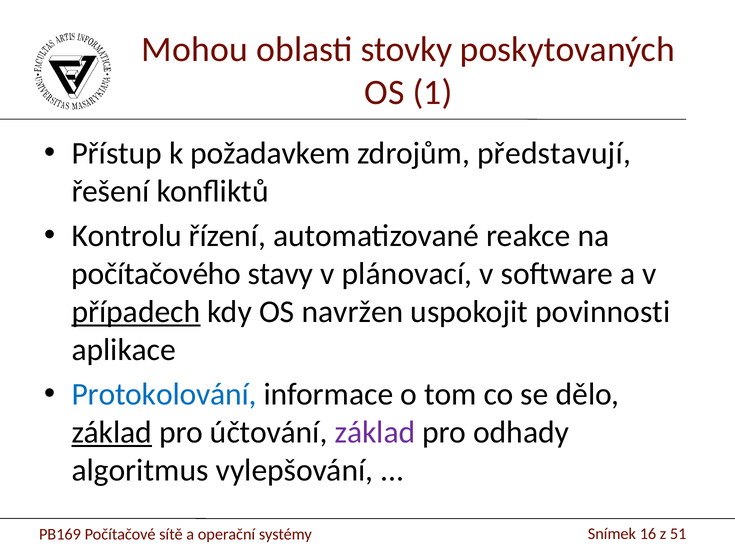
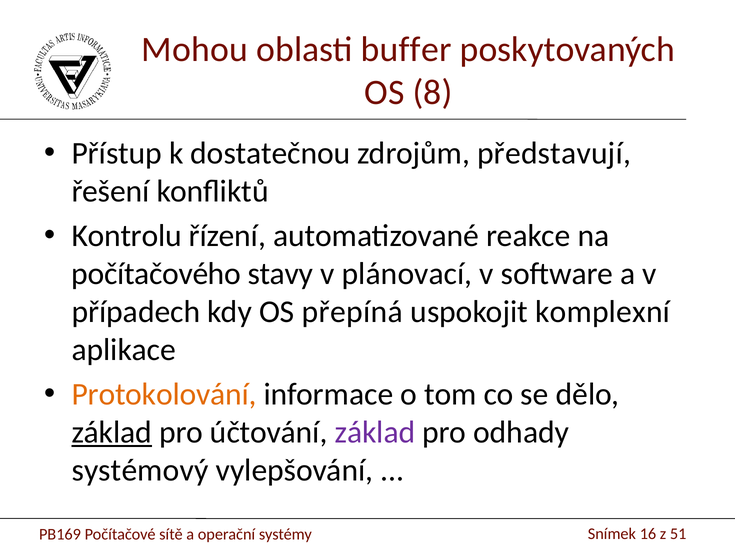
stovky: stovky -> buffer (406, 50)
1: 1 -> 8 (432, 92)
požadavkem: požadavkem -> dostatečnou (270, 153)
případech underline: present -> none (136, 312)
navržen: navržen -> přepíná (352, 312)
povinnosti: povinnosti -> komplexní (603, 312)
Protokolování colour: blue -> orange (164, 394)
algoritmus: algoritmus -> systémový (140, 470)
